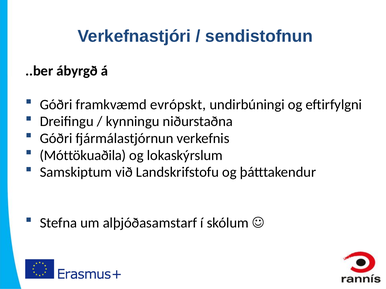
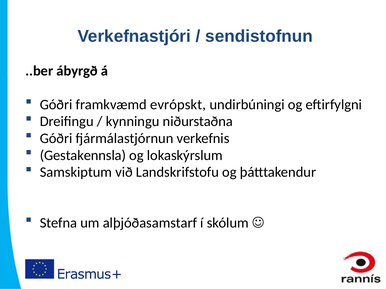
Móttökuaðila: Móttökuaðila -> Gestakennsla (83, 156)
